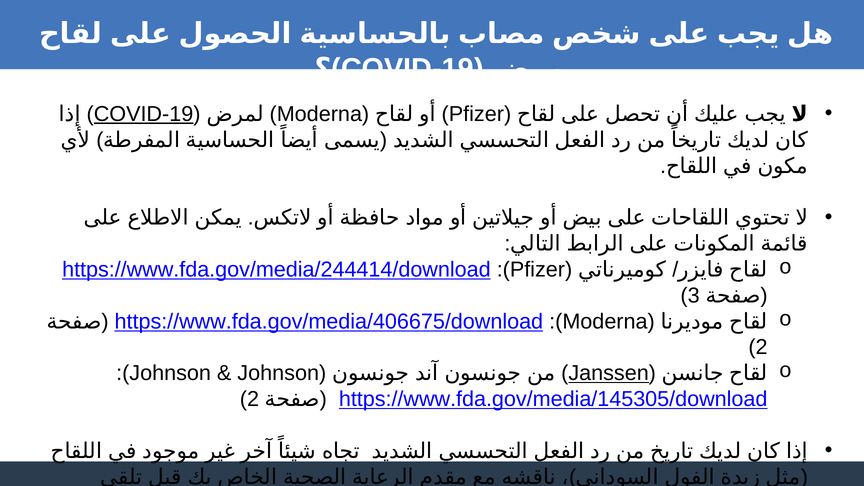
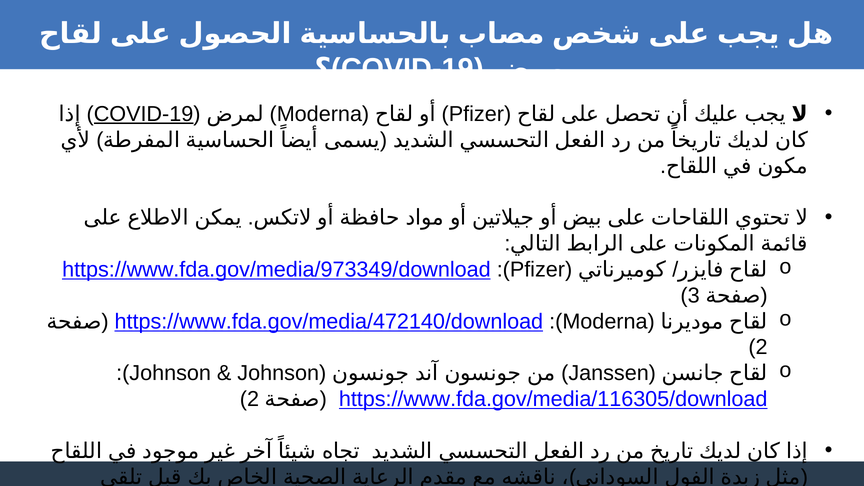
https://www.fda.gov/media/244414/download: https://www.fda.gov/media/244414/download -> https://www.fda.gov/media/973349/download (276, 270)
https://www.fda.gov/media/406675/download: https://www.fda.gov/media/406675/download -> https://www.fda.gov/media/472140/download (329, 321)
Janssen underline: present -> none (609, 373)
https://www.fda.gov/media/145305/download: https://www.fda.gov/media/145305/download -> https://www.fda.gov/media/116305/download (553, 399)
